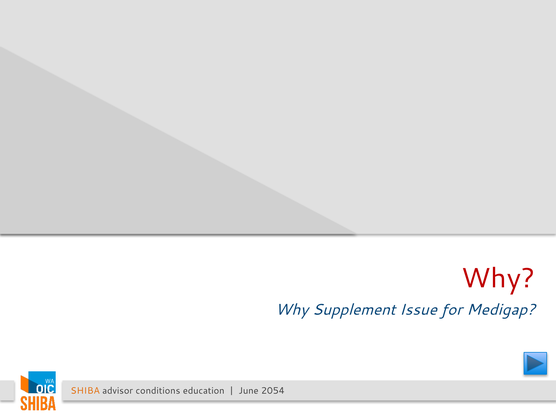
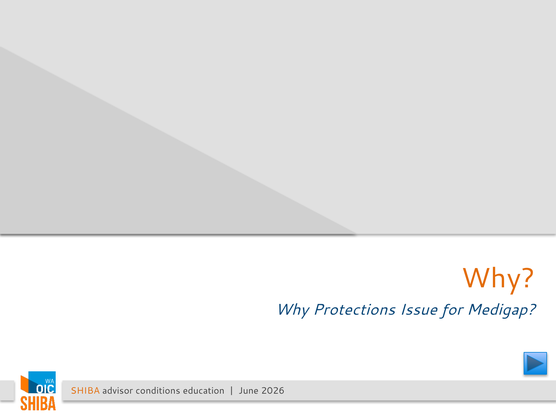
Why colour: red -> orange (498, 278)
Supplement: Supplement -> Protections (354, 310)
2054: 2054 -> 2026 (273, 391)
